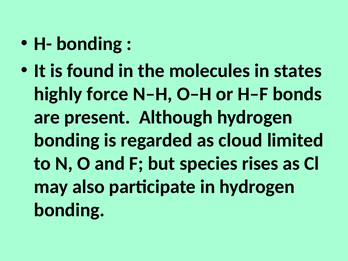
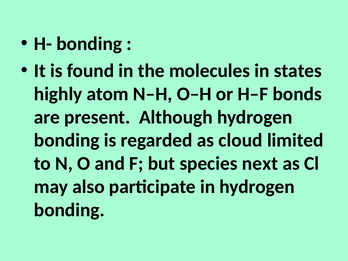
force: force -> atom (108, 94)
rises: rises -> next (260, 164)
